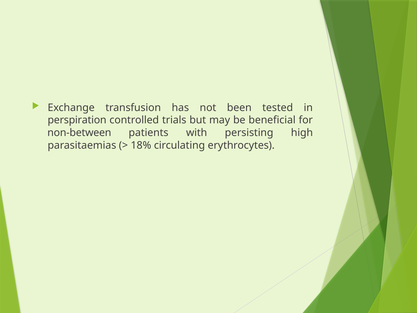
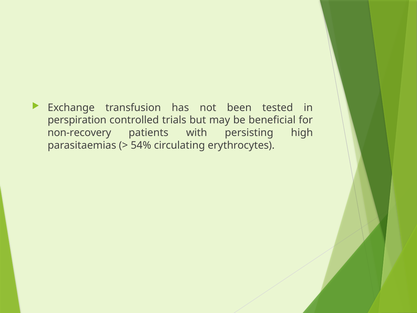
non-between: non-between -> non-recovery (79, 133)
18%: 18% -> 54% (141, 145)
